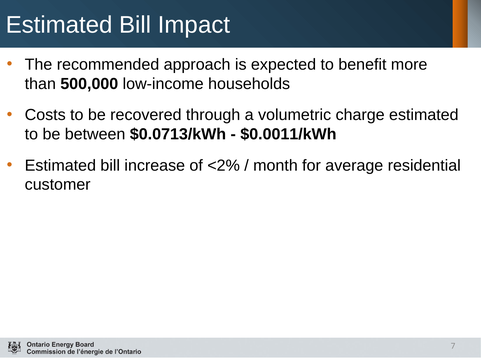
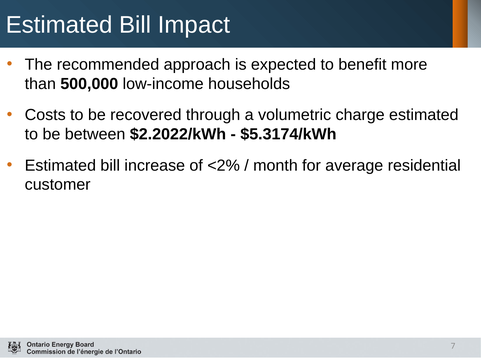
$0.0713/kWh: $0.0713/kWh -> $2.2022/kWh (178, 134)
$0.0011/kWh: $0.0011/kWh -> $5.3174/kWh (288, 134)
